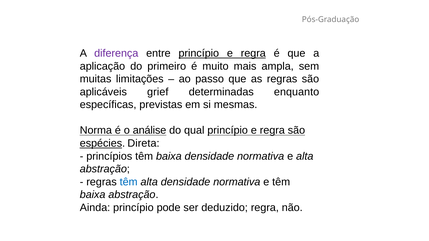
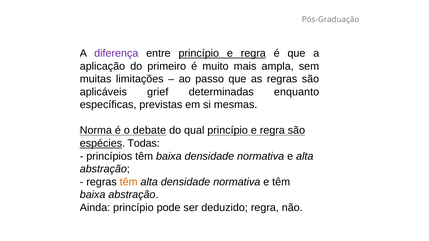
análise: análise -> debate (149, 131)
Direta: Direta -> Todas (144, 143)
têm colour: blue -> orange (129, 182)
